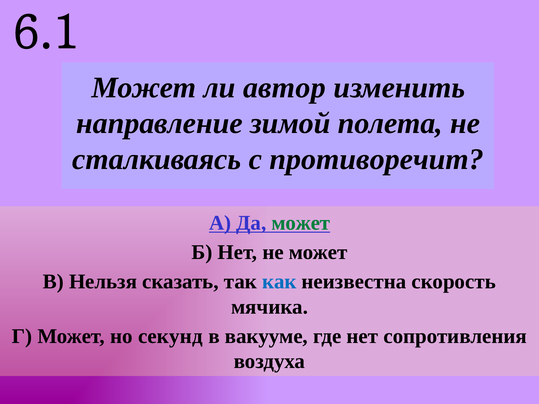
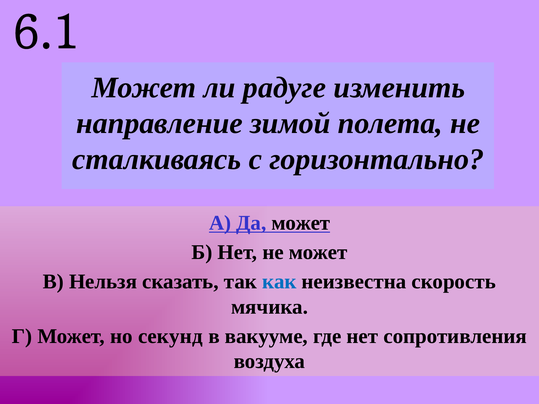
автор: автор -> радуге (284, 88)
противоречит: противоречит -> горизонтально (377, 159)
может colour: green -> black (301, 223)
